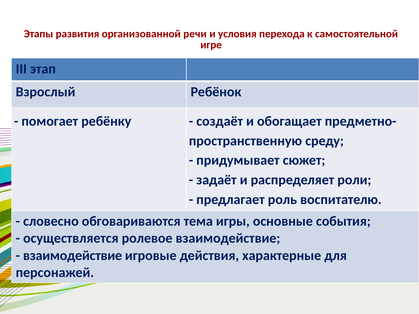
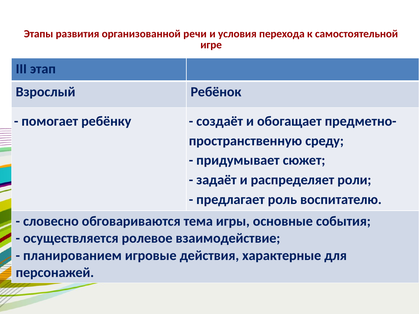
взаимодействие: взаимодействие -> планированием (72, 256)
